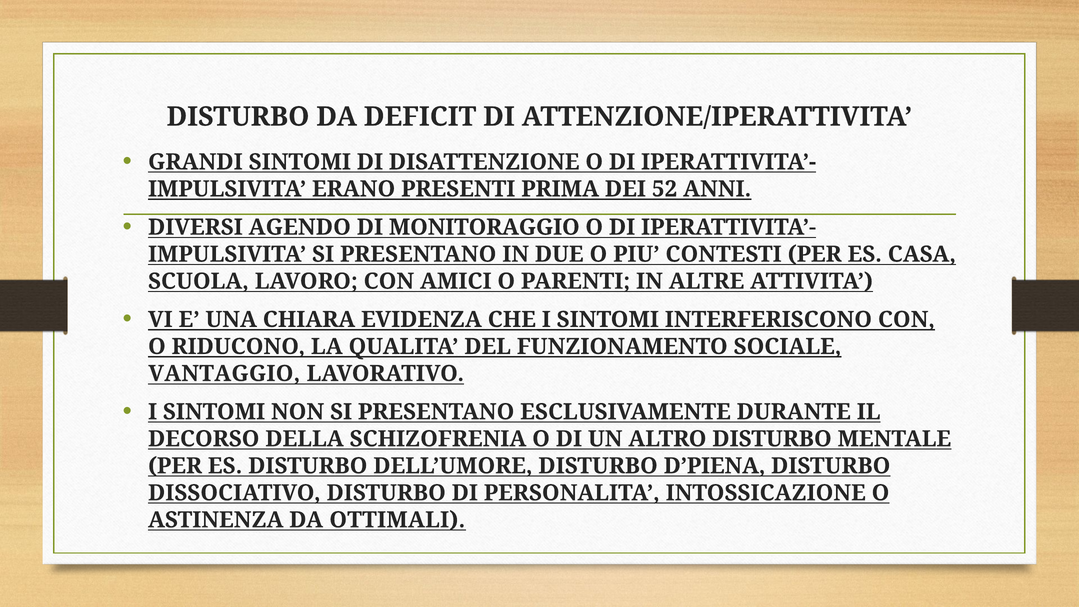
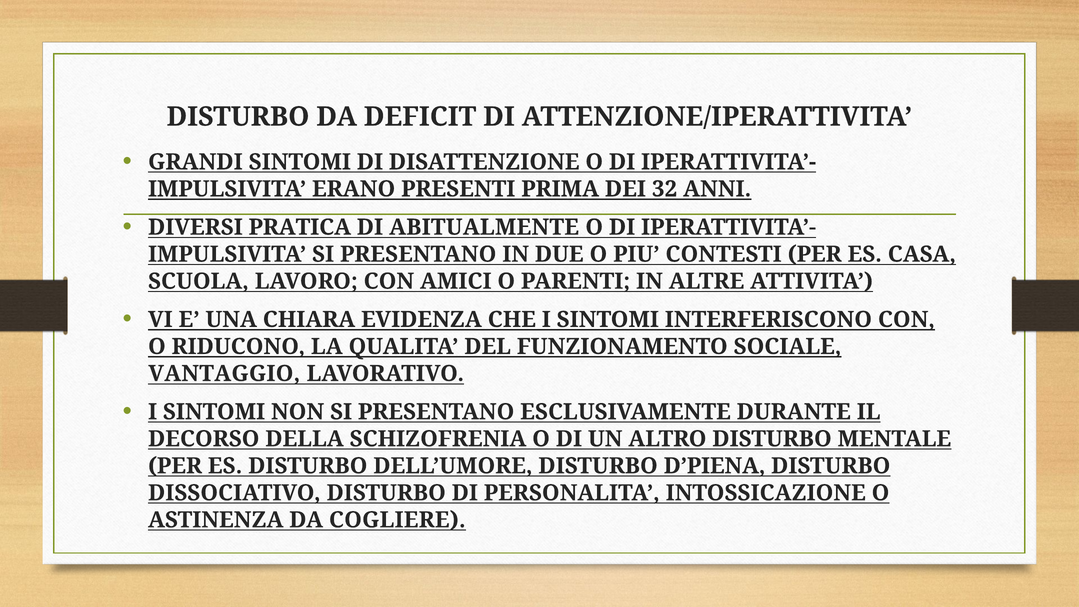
52: 52 -> 32 (665, 189)
AGENDO: AGENDO -> PRATICA (300, 227)
MONITORAGGIO: MONITORAGGIO -> ABITUALMENTE (484, 227)
OTTIMALI: OTTIMALI -> COGLIERE (397, 520)
